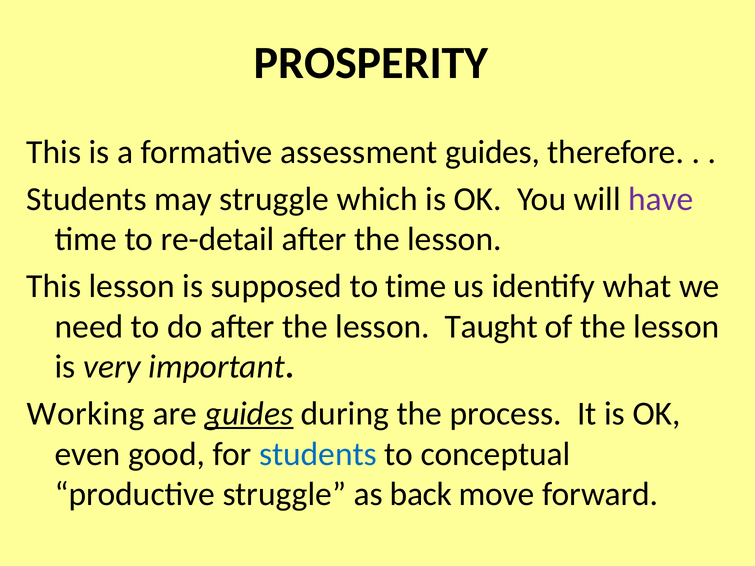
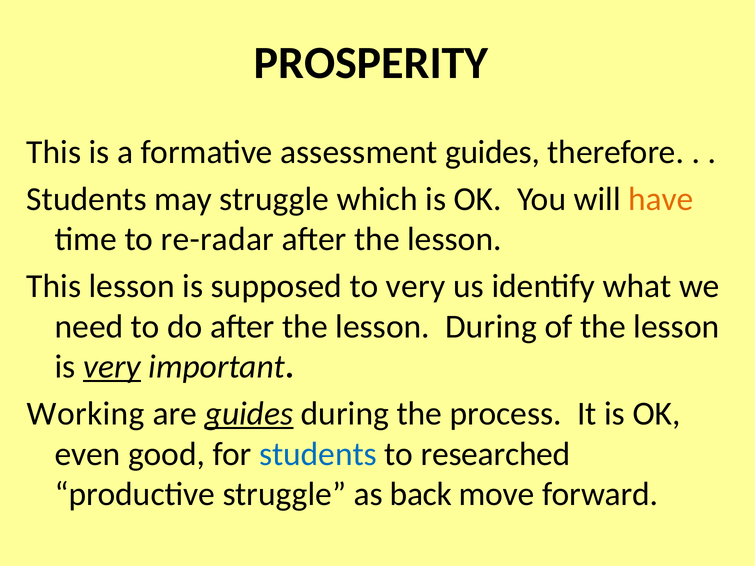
have colour: purple -> orange (661, 199)
re-detail: re-detail -> re-radar (217, 239)
to time: time -> very (416, 286)
lesson Taught: Taught -> During (491, 327)
very underline: none -> present (112, 367)
conceptual: conceptual -> researched (496, 454)
